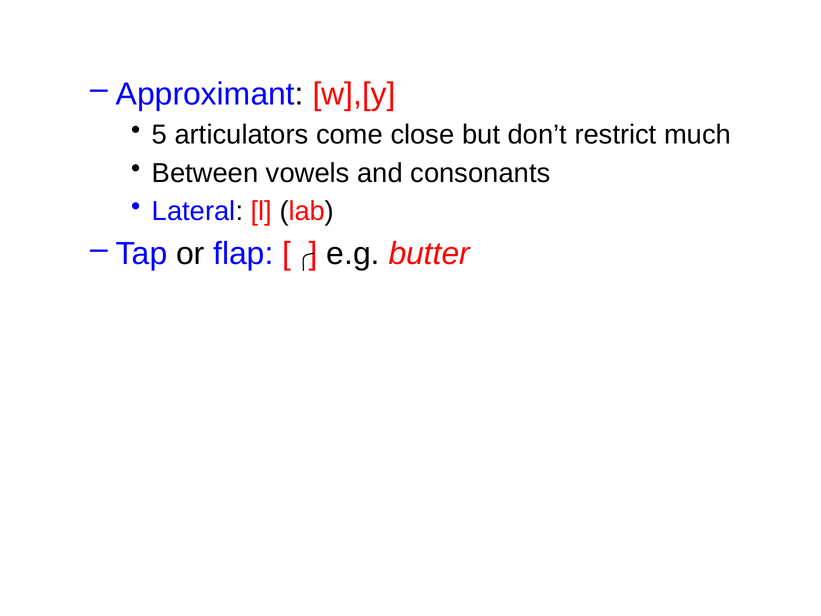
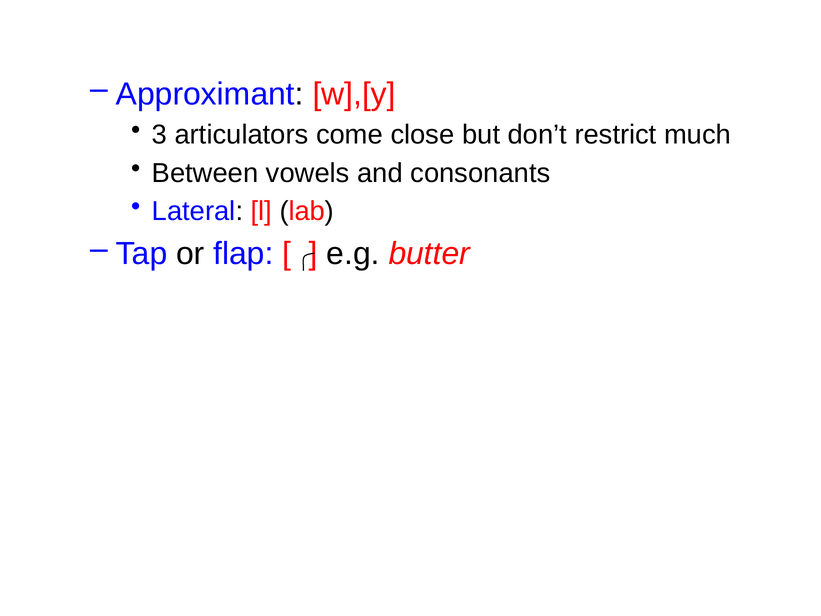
5: 5 -> 3 (159, 135)
